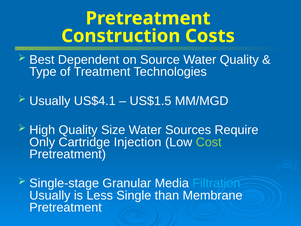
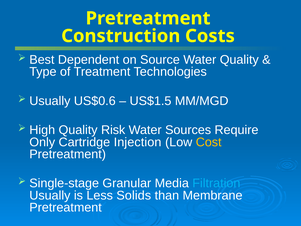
US$4.1: US$4.1 -> US$0.6 (95, 101)
Size: Size -> Risk (113, 130)
Cost colour: light green -> yellow (209, 142)
Single: Single -> Solids (134, 195)
